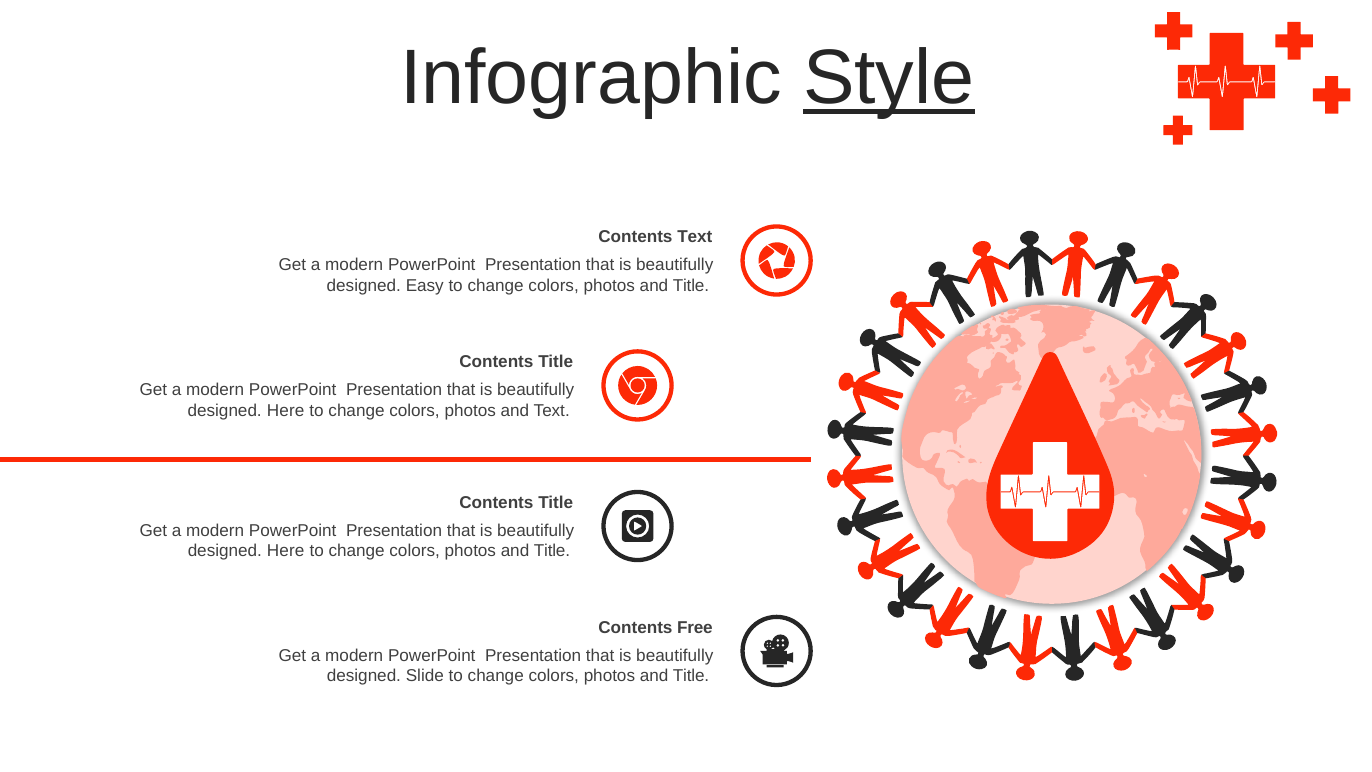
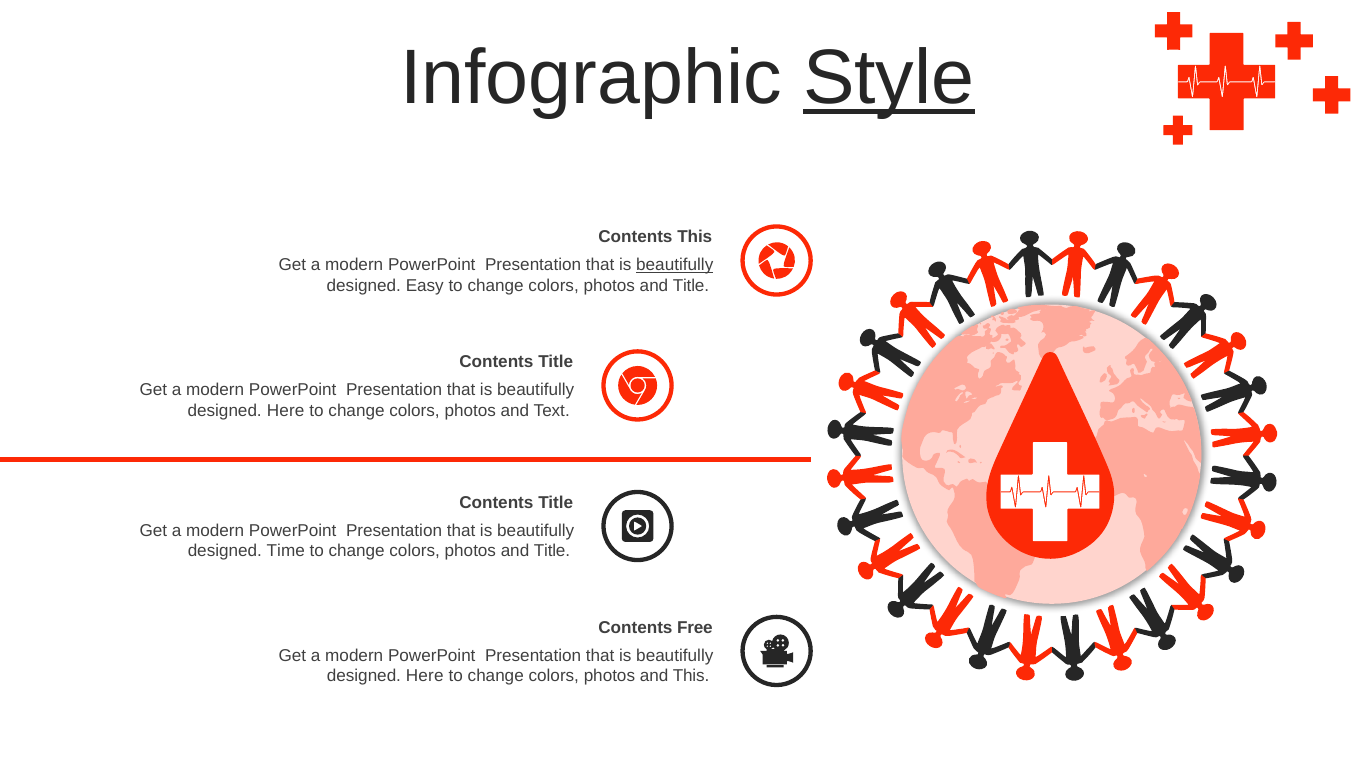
Contents Text: Text -> This (695, 237)
beautifully underline: none -> present (675, 265)
Here: Here -> Time (286, 551)
Slide: Slide -> Here (425, 676)
Title: Title -> This (691, 676)
